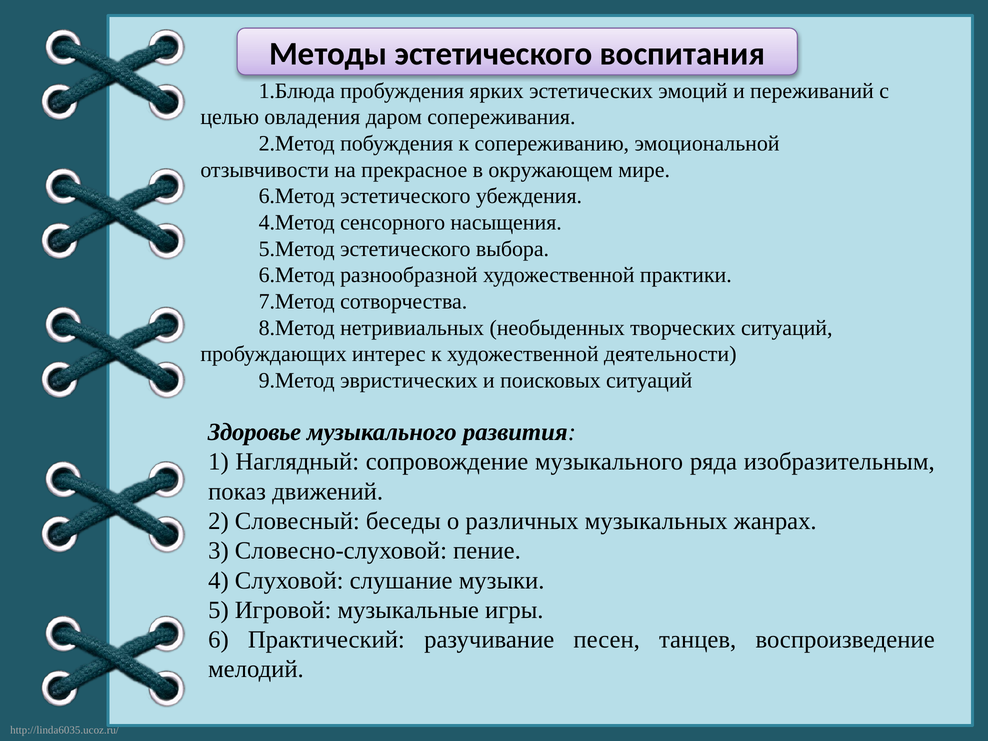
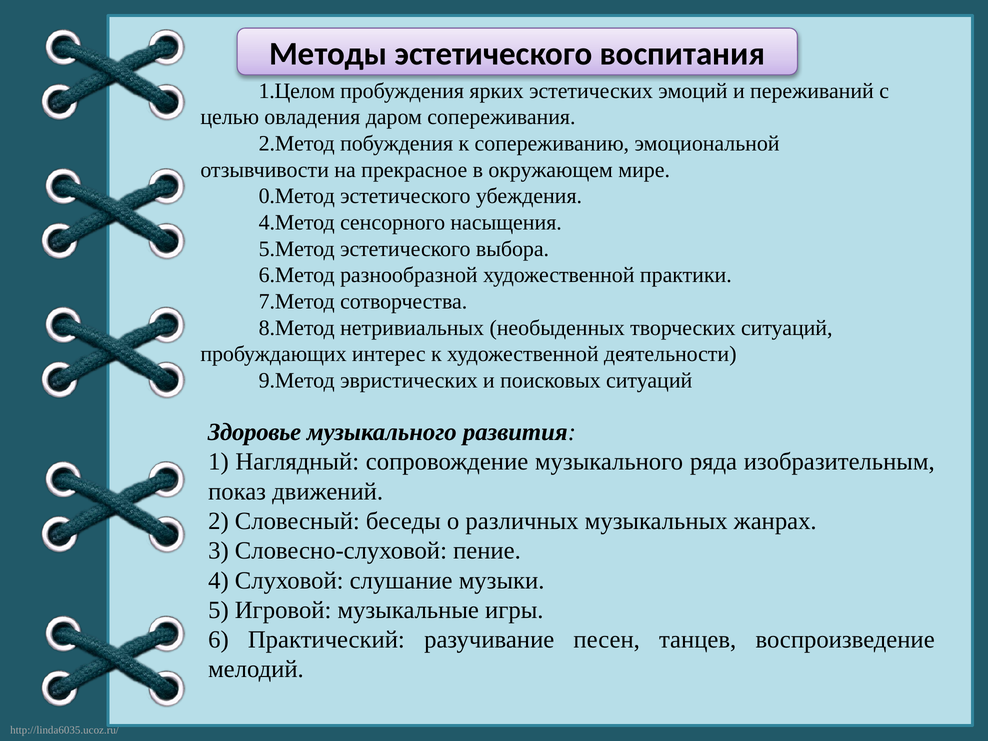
1.Блюда: 1.Блюда -> 1.Целом (297, 91)
6.Метод: 6.Метод -> 0.Метод (297, 196)
